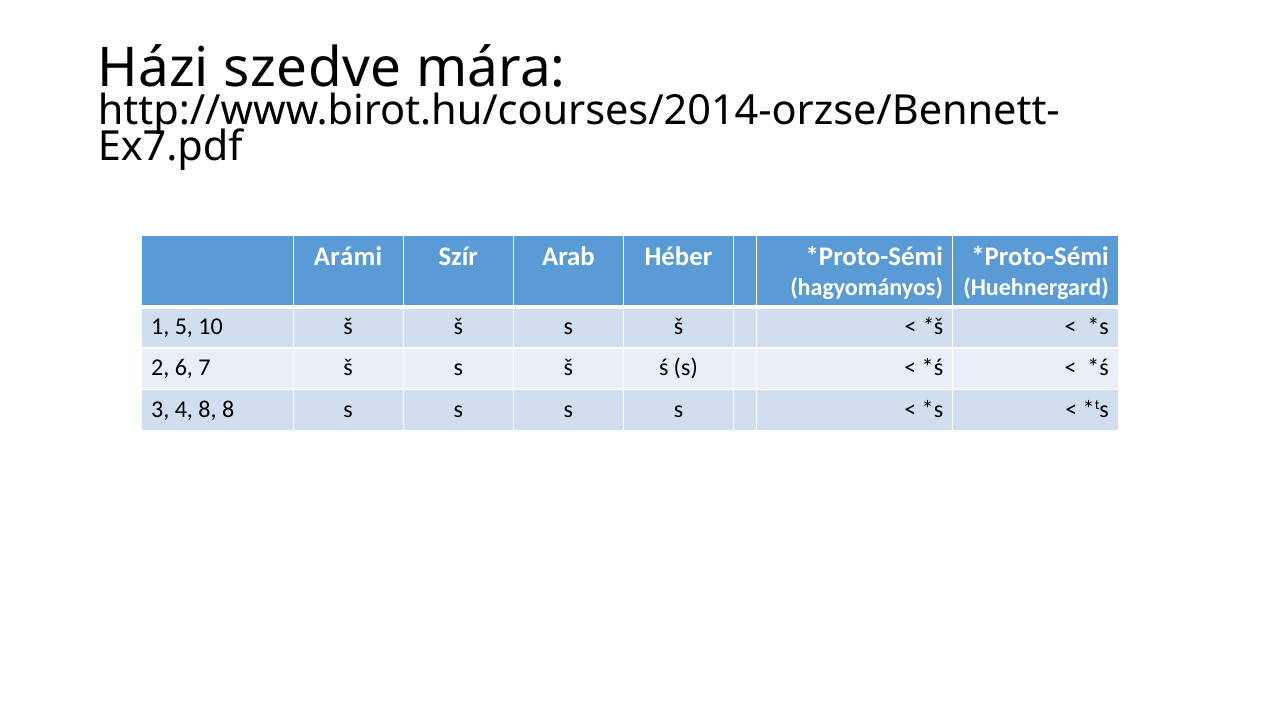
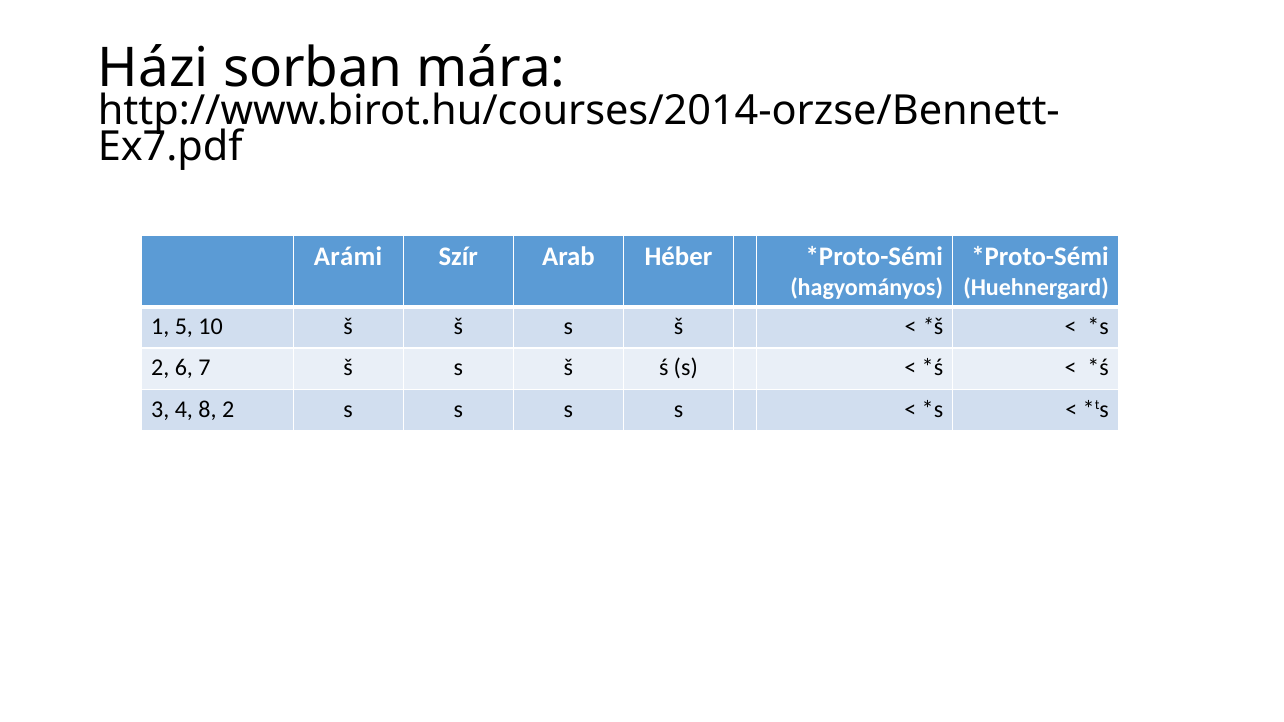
szedve: szedve -> sorban (313, 69)
8 8: 8 -> 2 (228, 409)
